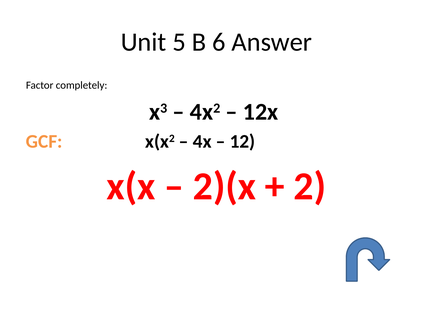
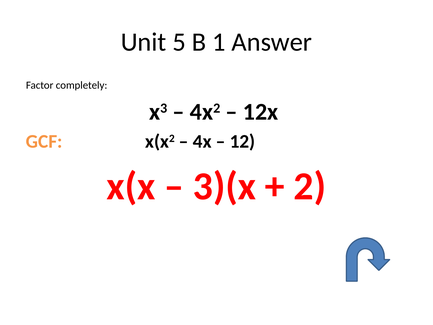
6: 6 -> 1 (219, 42)
2)(x: 2)(x -> 3)(x (224, 186)
